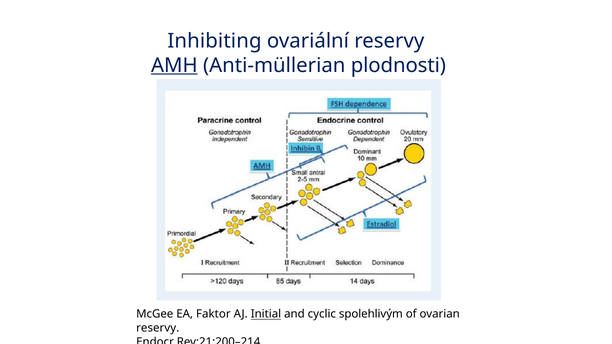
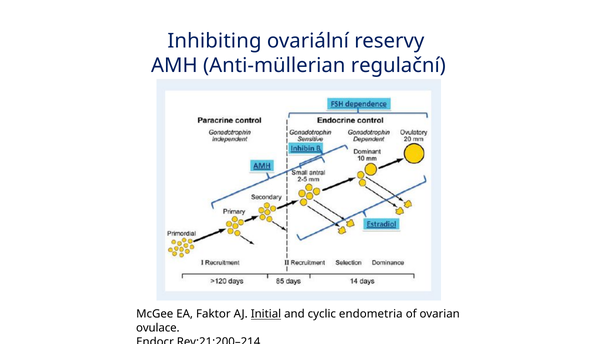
AMH underline: present -> none (174, 65)
plodnosti: plodnosti -> regulační (398, 65)
spolehlivým: spolehlivým -> endometria (371, 314)
reservy: reservy -> ovulace (158, 328)
